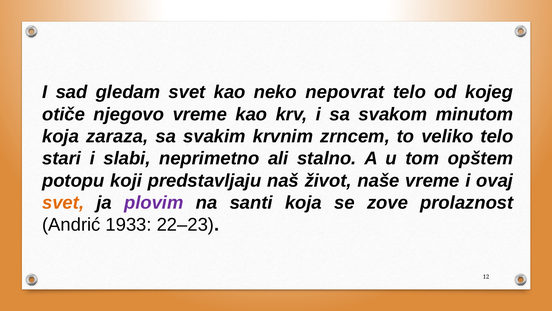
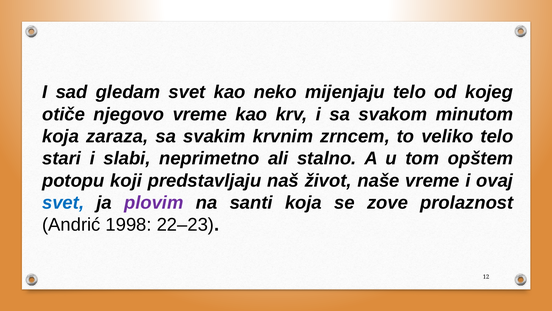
nepovrat: nepovrat -> mijenjaju (345, 92)
svet colour: orange -> blue (63, 202)
1933: 1933 -> 1998 (129, 225)
